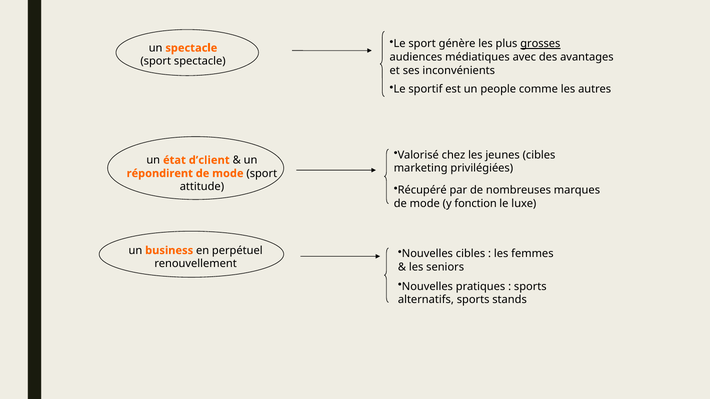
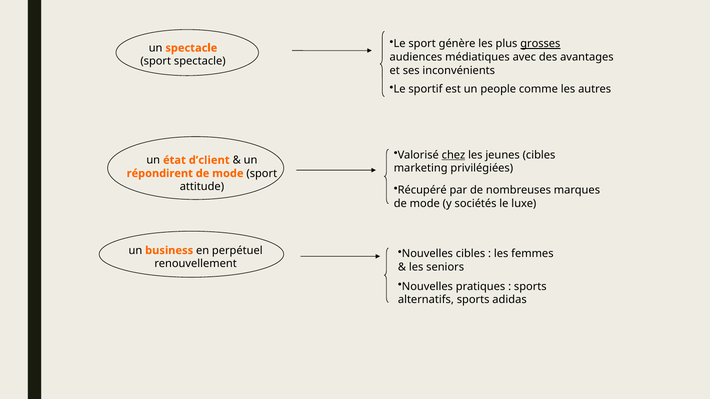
chez underline: none -> present (453, 155)
fonction: fonction -> sociétés (476, 204)
stands: stands -> adidas (510, 300)
